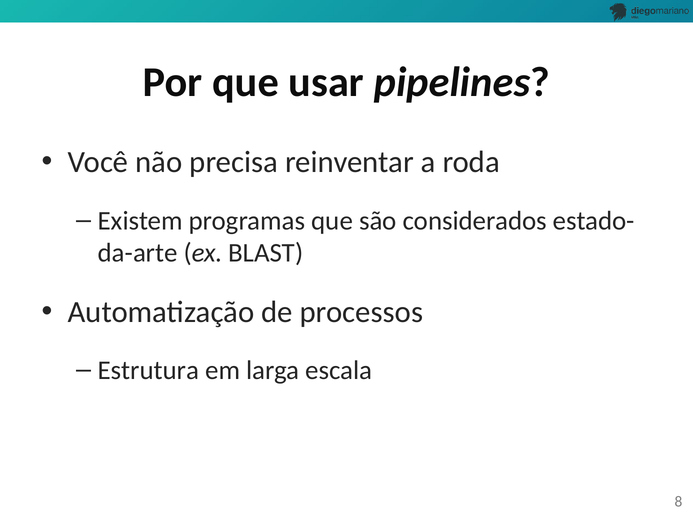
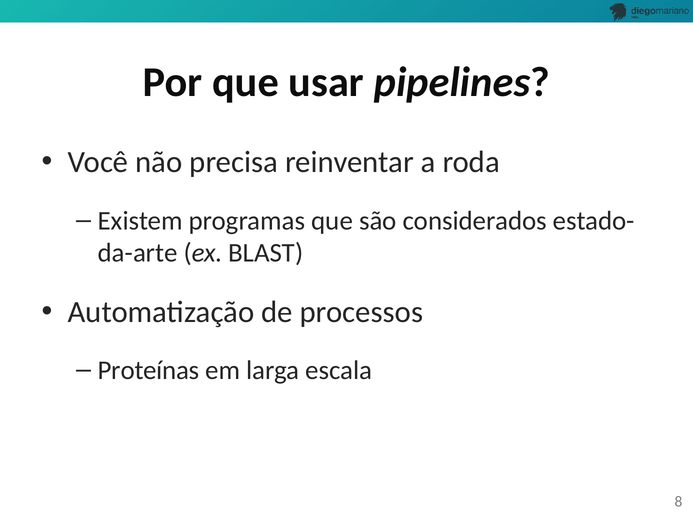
Estrutura: Estrutura -> Proteínas (149, 370)
